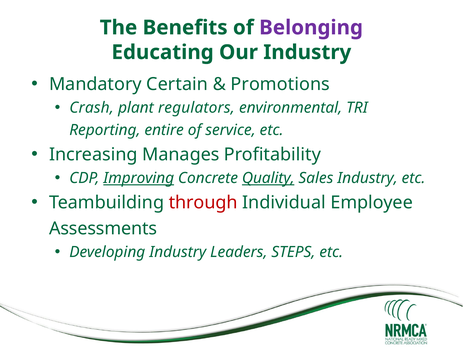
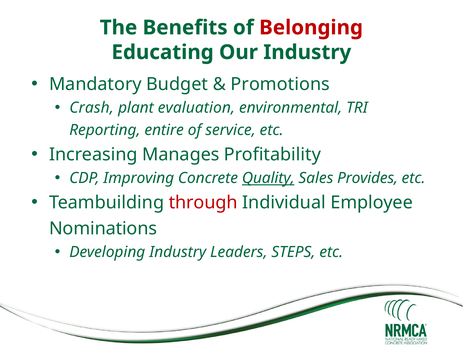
Belonging colour: purple -> red (311, 28)
Certain: Certain -> Budget (177, 84)
regulators: regulators -> evaluation (196, 108)
Improving underline: present -> none (139, 178)
Sales Industry: Industry -> Provides (368, 178)
Assessments: Assessments -> Nominations (103, 229)
